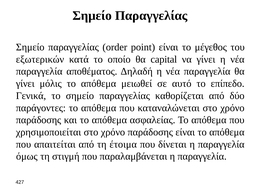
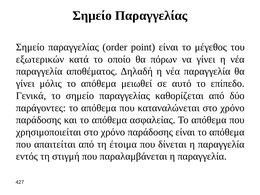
capital: capital -> πόρων (164, 59)
όμως: όμως -> εντός (27, 156)
